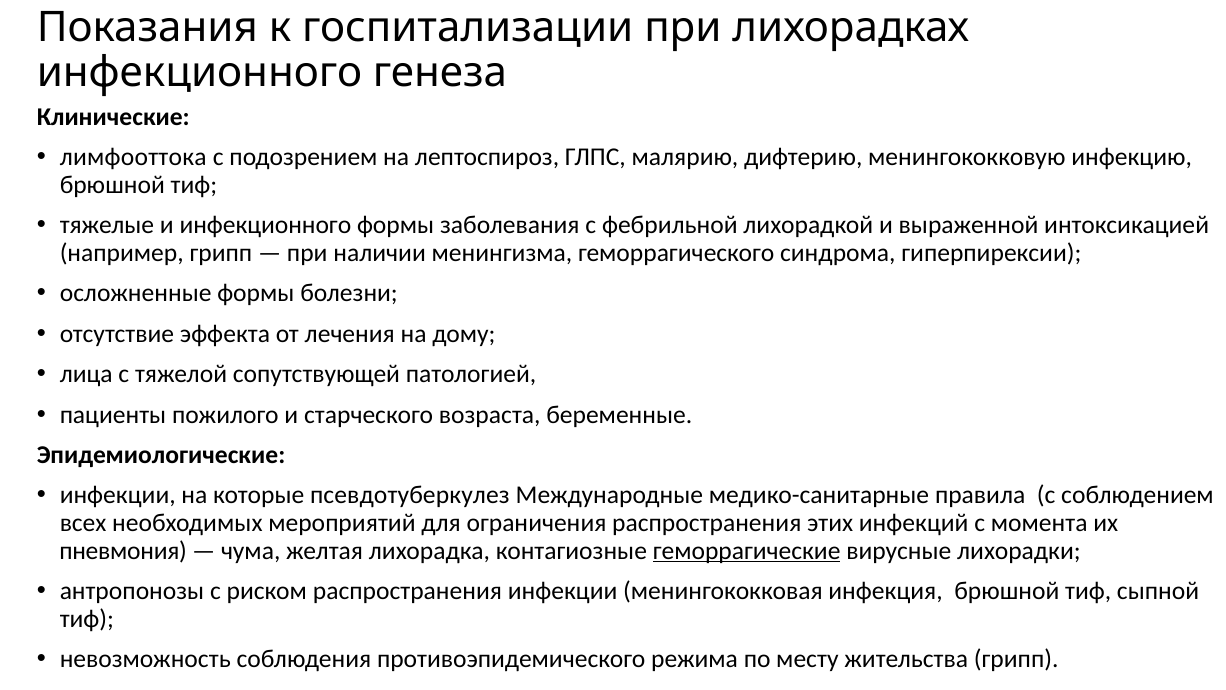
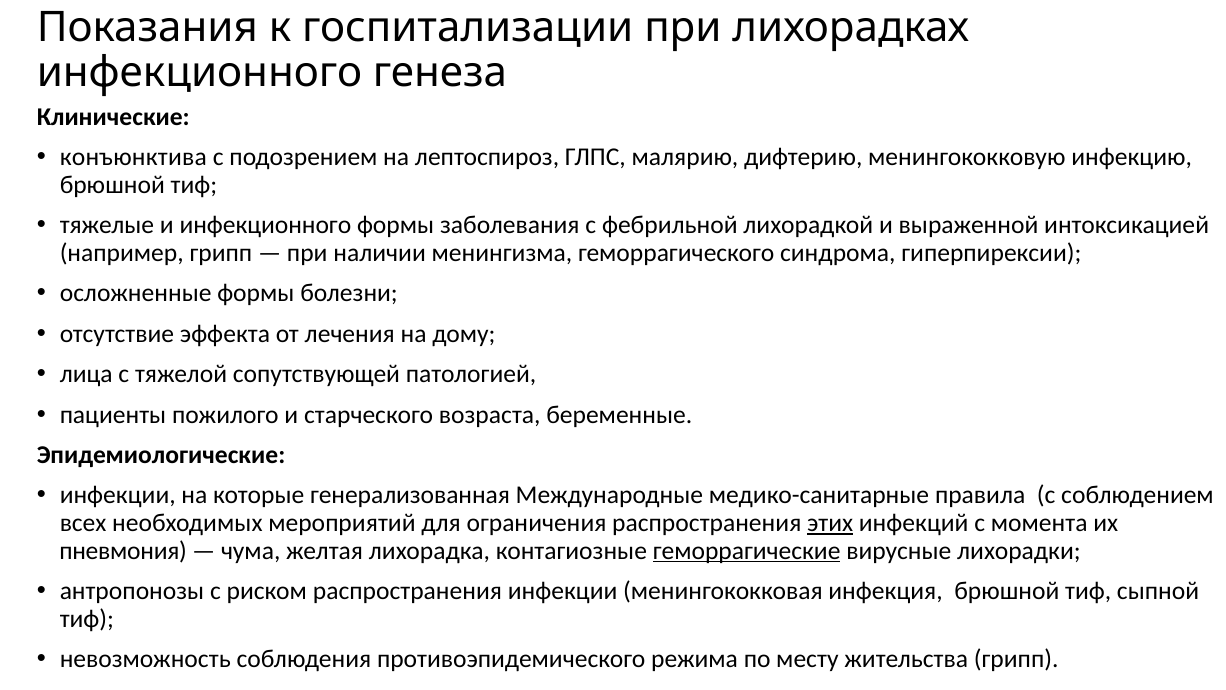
лимфооттока: лимфооттока -> конъюнктива (133, 157)
псевдотуберкулез: псевдотуберкулез -> генерализованная (410, 495)
этих underline: none -> present (830, 523)
